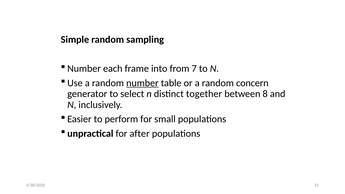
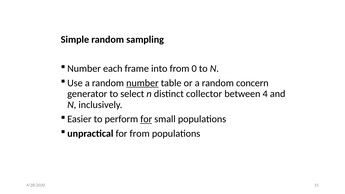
7: 7 -> 0 (194, 69)
together: together -> collector (204, 94)
8: 8 -> 4 (265, 94)
for underline: none -> present (146, 119)
for after: after -> from (140, 134)
